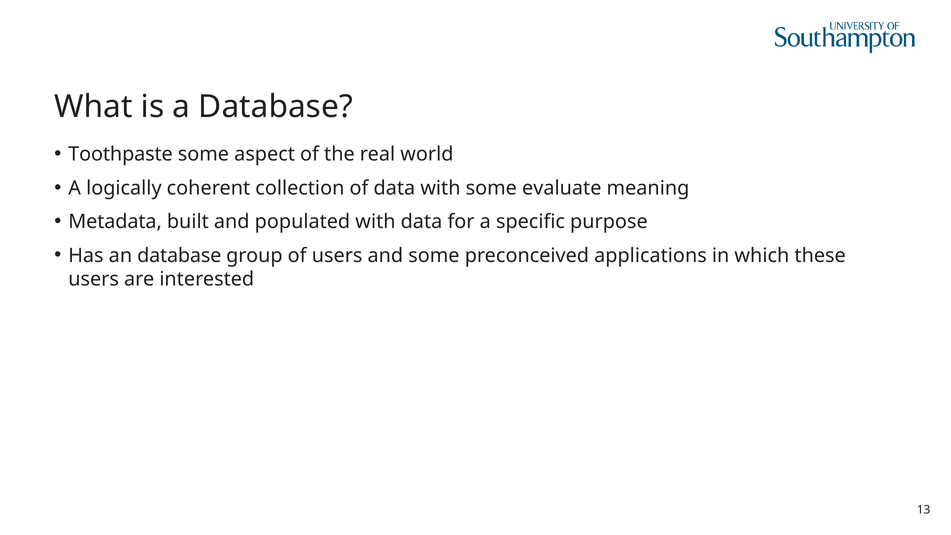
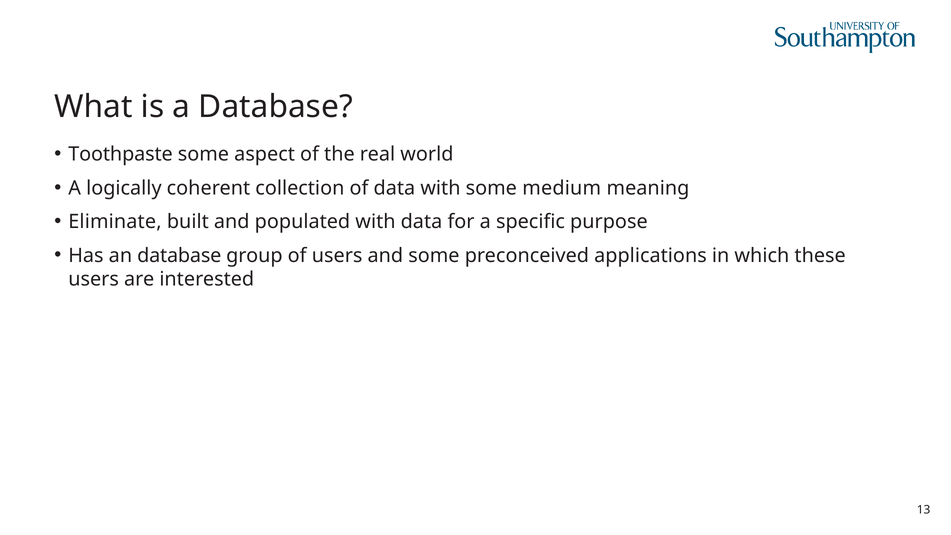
evaluate: evaluate -> medium (562, 188)
Metadata: Metadata -> Eliminate (115, 222)
